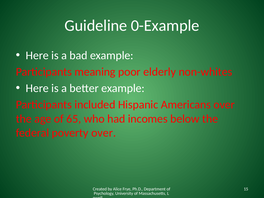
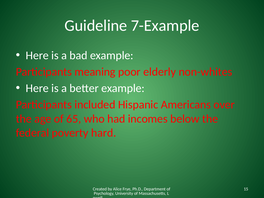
0-Example: 0-Example -> 7-Example (165, 26)
poverty over: over -> hard (104, 133)
